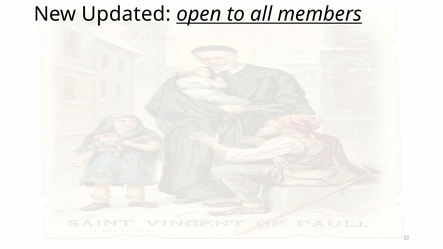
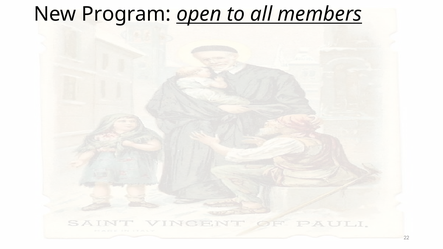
Updated: Updated -> Program (126, 14)
